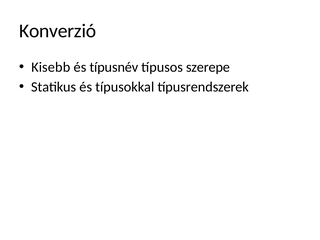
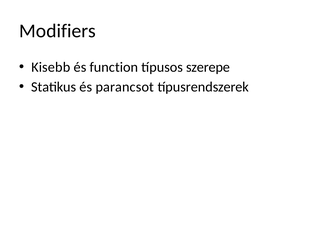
Konverzió: Konverzió -> Modifiers (57, 31)
típusnév: típusnév -> function (114, 67)
típusokkal: típusokkal -> parancsot (125, 87)
